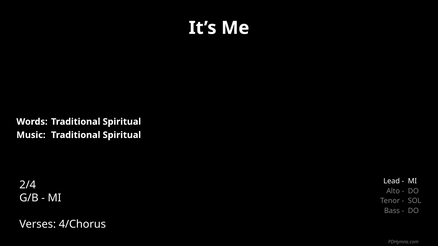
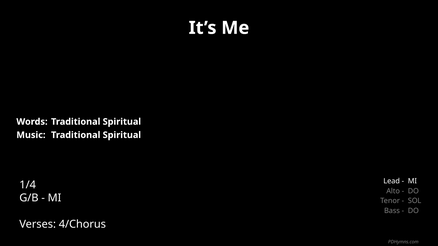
2/4: 2/4 -> 1/4 (28, 185)
